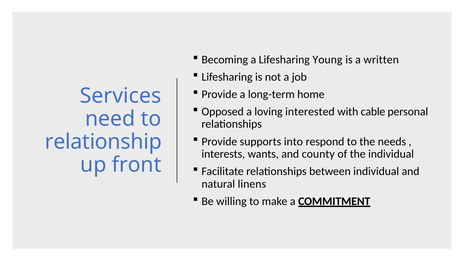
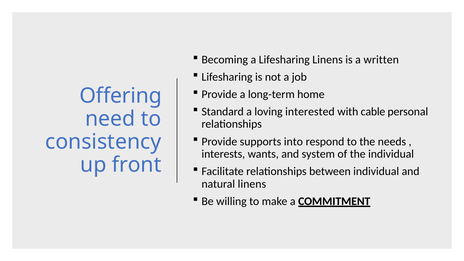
Lifesharing Young: Young -> Linens (328, 60)
Services: Services -> Offering (121, 96)
Opposed: Opposed -> Standard (223, 112)
relationship: relationship -> consistency (103, 142)
county: county -> system (318, 154)
